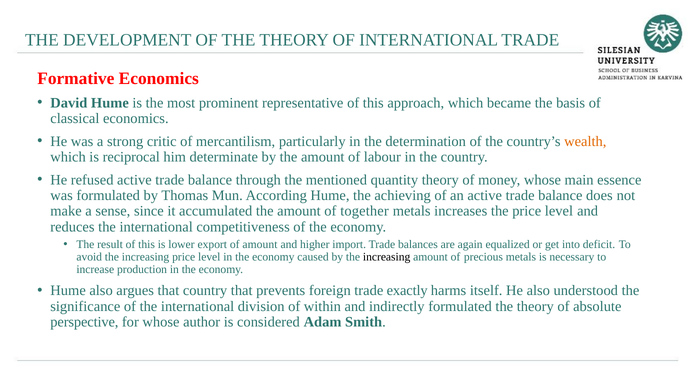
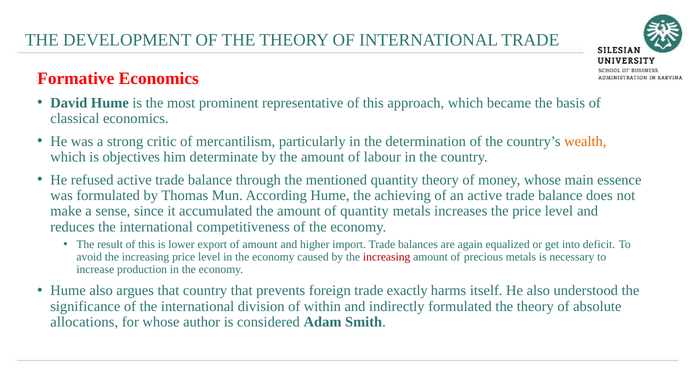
reciprocal: reciprocal -> objectives (131, 157)
of together: together -> quantity (365, 211)
increasing colour: black -> red (387, 257)
perspective: perspective -> allocations (84, 322)
